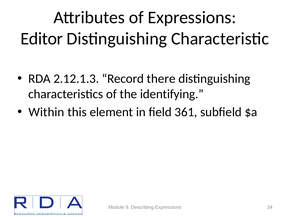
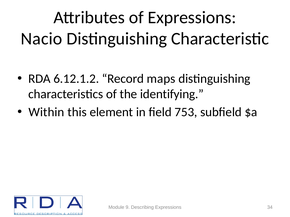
Editor: Editor -> Nacio (42, 39)
2.12.1.3: 2.12.1.3 -> 6.12.1.2 (76, 79)
there: there -> maps (161, 79)
361: 361 -> 753 (186, 112)
